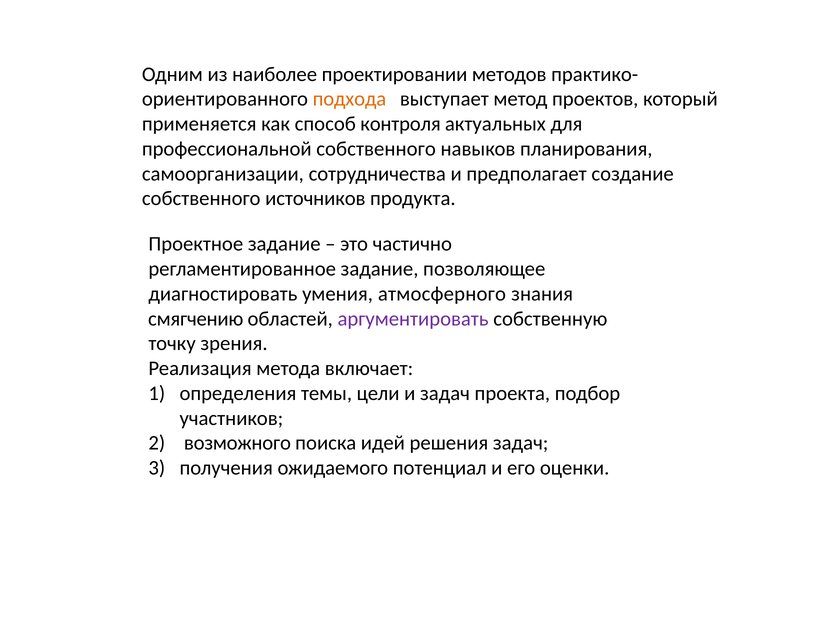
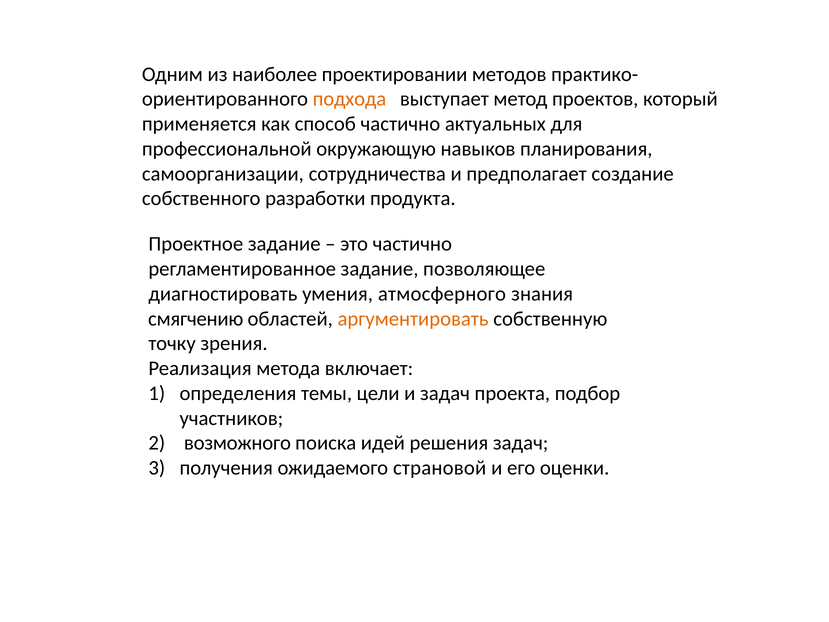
способ контроля: контроля -> частично (400, 124)
профессиональной собственного: собственного -> окружающую (376, 149)
источников: источников -> разработки (315, 199)
аргументировать colour: purple -> orange (413, 319)
потенциал: потенциал -> страновой (440, 468)
